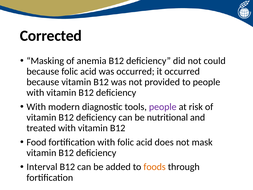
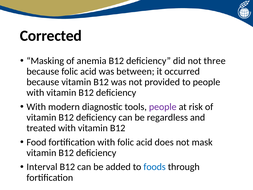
could: could -> three (215, 61)
was occurred: occurred -> between (135, 71)
nutritional: nutritional -> regardless (167, 117)
foods colour: orange -> blue (155, 167)
